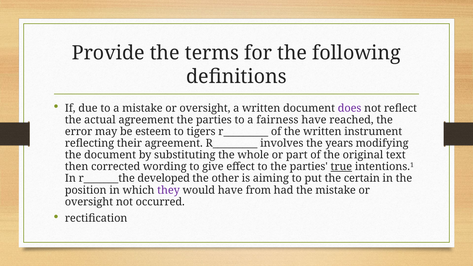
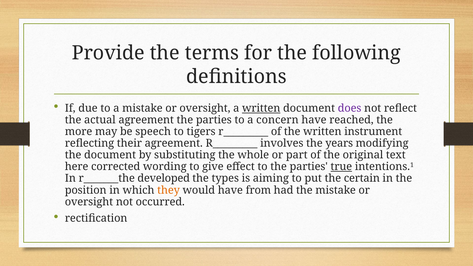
written underline: none -> present (261, 108)
fairness: fairness -> concern (277, 120)
error: error -> more (79, 132)
esteem: esteem -> speech (153, 132)
then: then -> here (77, 167)
other: other -> types (225, 178)
they colour: purple -> orange (169, 190)
